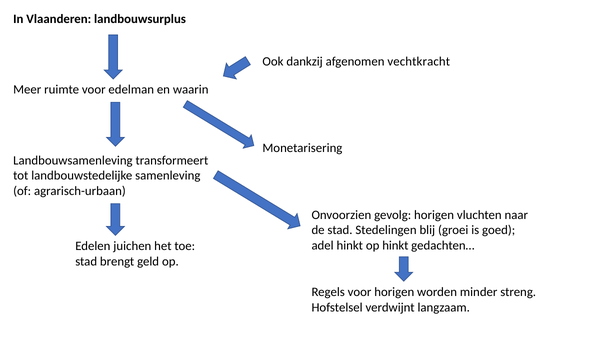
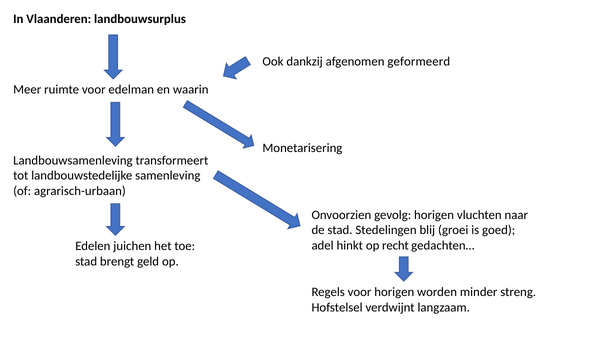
vechtkracht: vechtkracht -> geformeerd (419, 62)
op hinkt: hinkt -> recht (395, 246)
